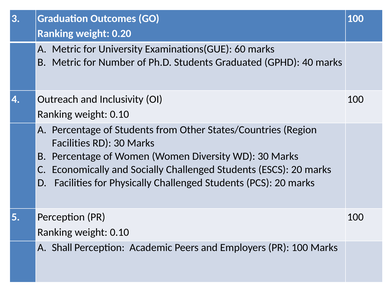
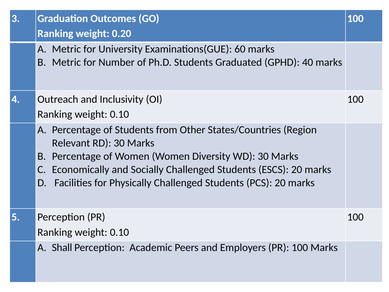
Facilities: Facilities -> Relevant (71, 143)
